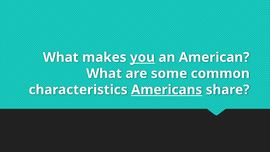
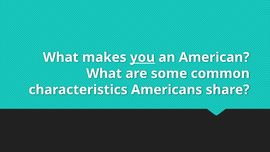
Americans underline: present -> none (167, 90)
